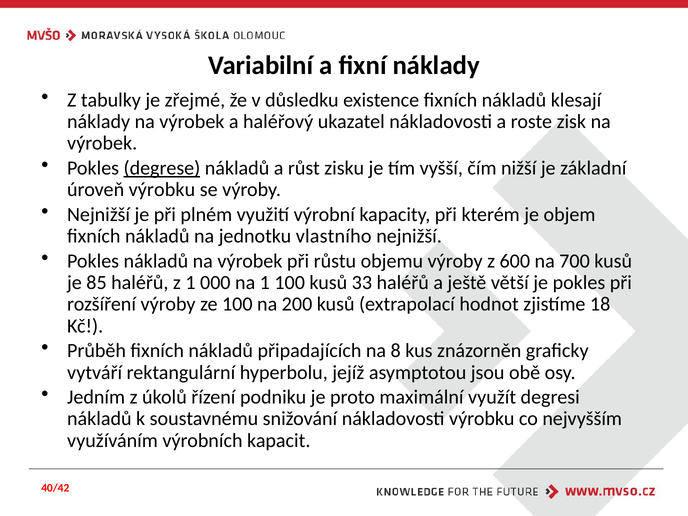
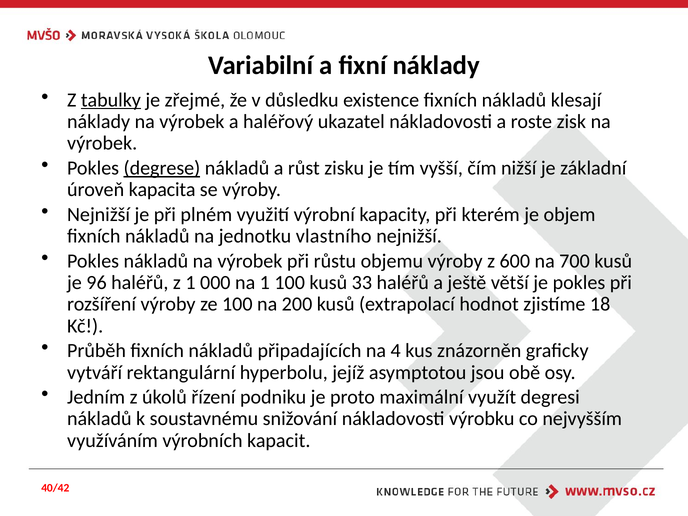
tabulky underline: none -> present (111, 100)
úroveň výrobku: výrobku -> kapacita (162, 190)
85: 85 -> 96 (97, 283)
8: 8 -> 4 (396, 351)
